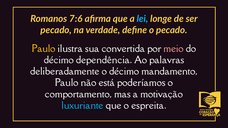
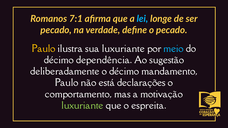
7:6: 7:6 -> 7:1 (76, 19)
sua convertida: convertida -> luxuriante (123, 49)
meio colour: pink -> light blue (173, 49)
palavras: palavras -> sugestão (167, 60)
poderíamos: poderíamos -> declarações (141, 83)
luxuriante colour: light blue -> light green (82, 106)
